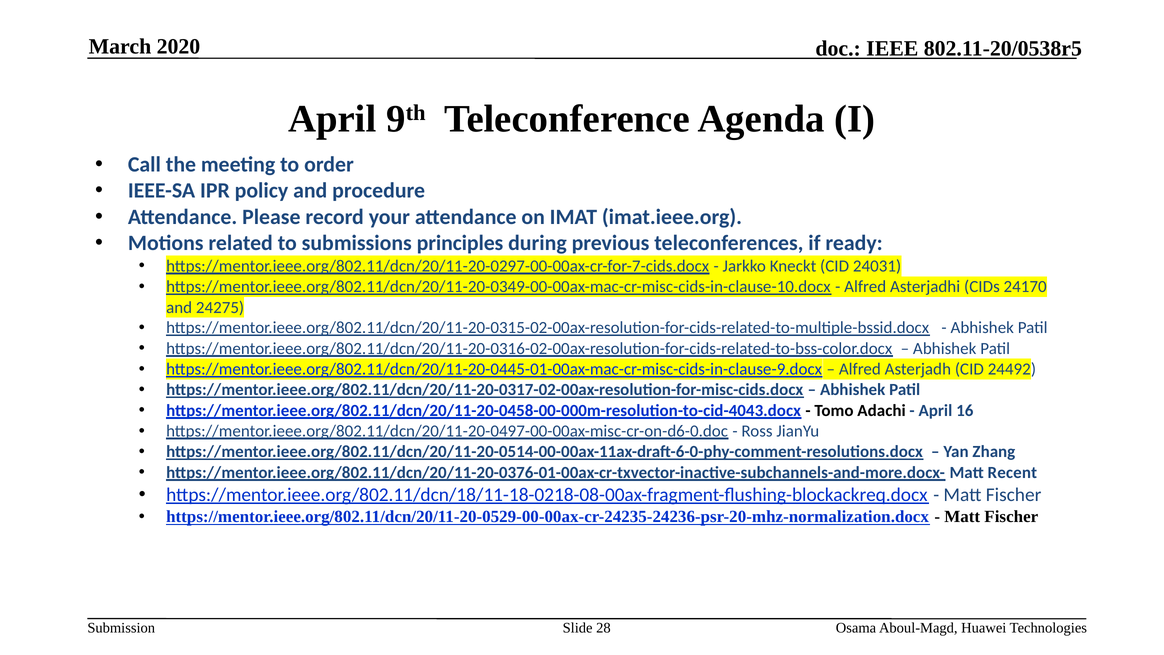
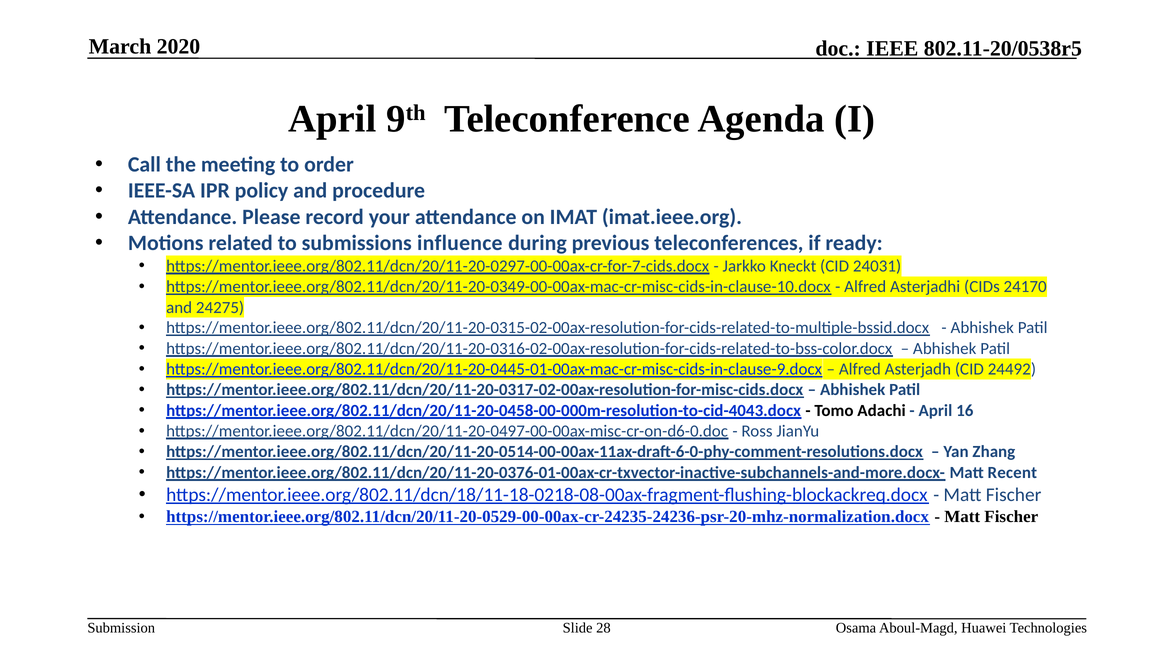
principles: principles -> influence (460, 243)
